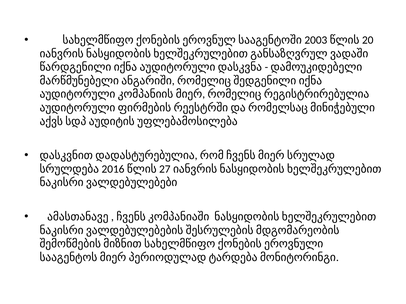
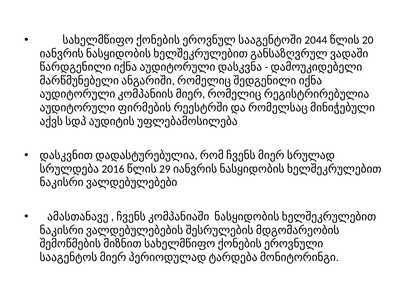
2003: 2003 -> 2044 (316, 40)
27: 27 -> 29 (165, 169)
